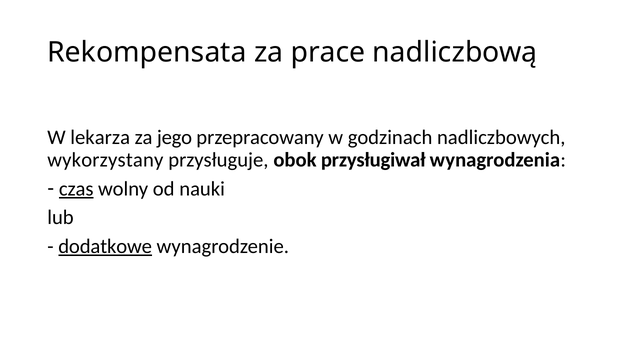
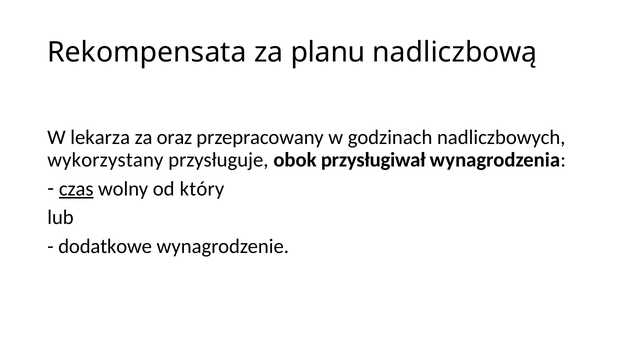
prace: prace -> planu (328, 52)
jego: jego -> oraz (175, 137)
nauki: nauki -> który (202, 189)
dodatkowe underline: present -> none (105, 246)
